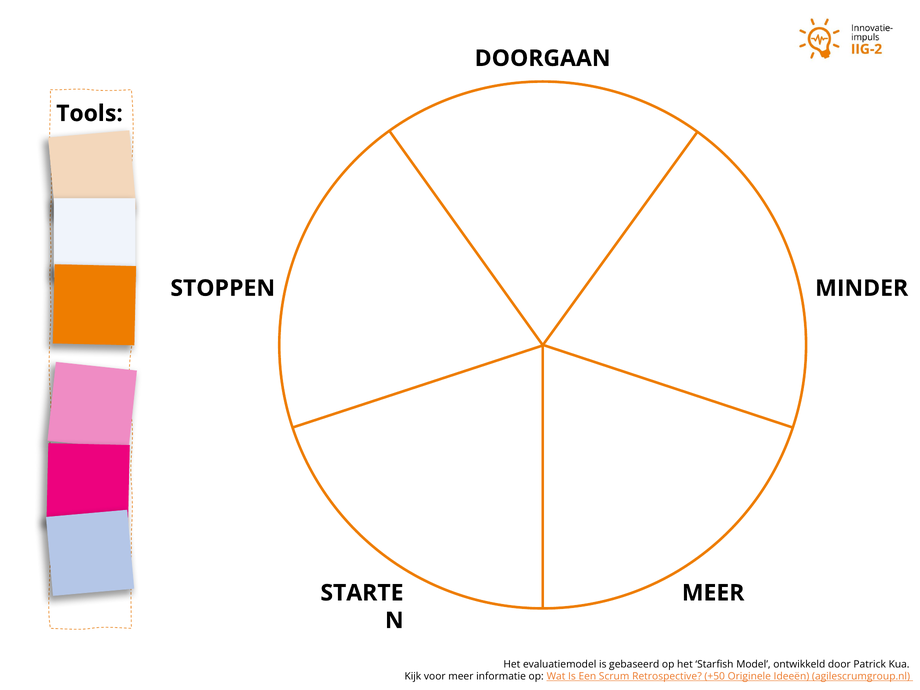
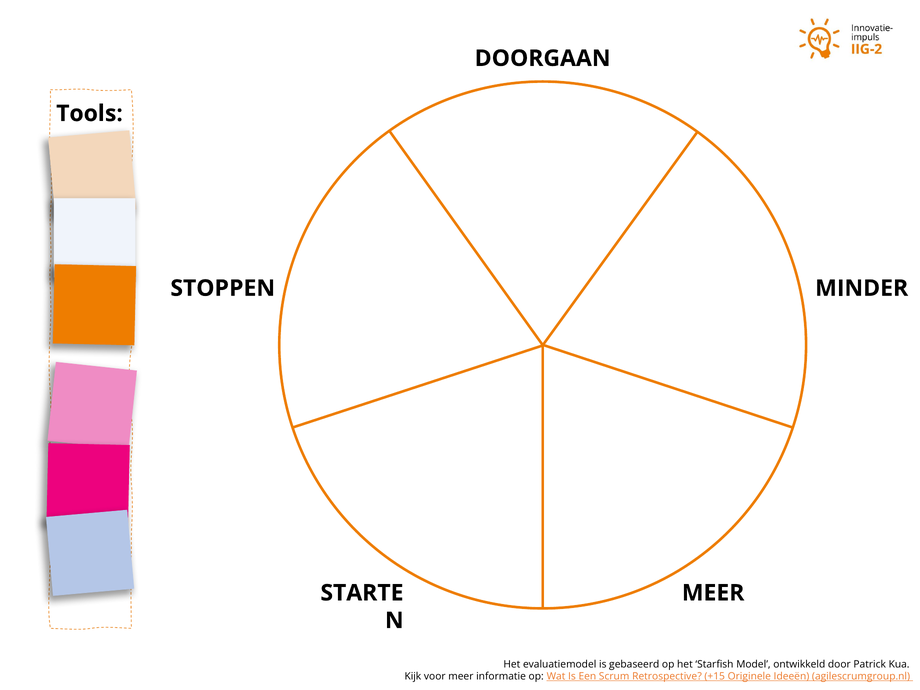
+50: +50 -> +15 (715, 676)
